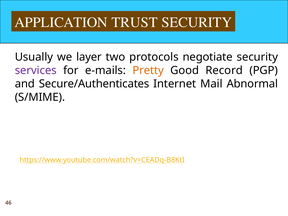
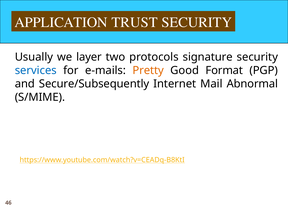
negotiate: negotiate -> signature (208, 57)
services colour: purple -> blue (36, 70)
Record: Record -> Format (224, 70)
Secure/Authenticates: Secure/Authenticates -> Secure/Subsequently (94, 84)
